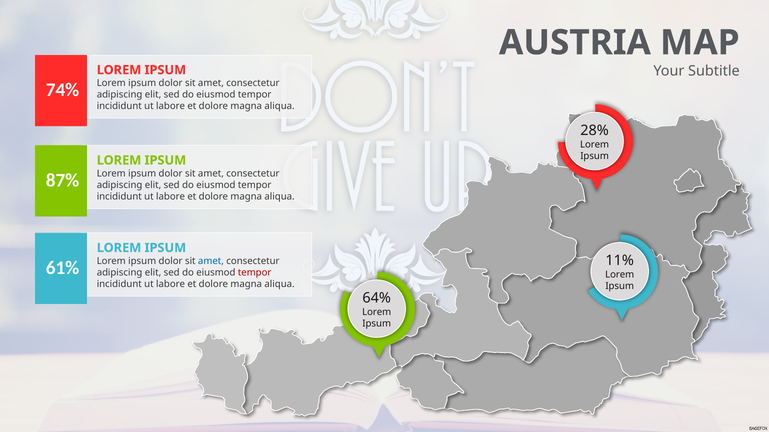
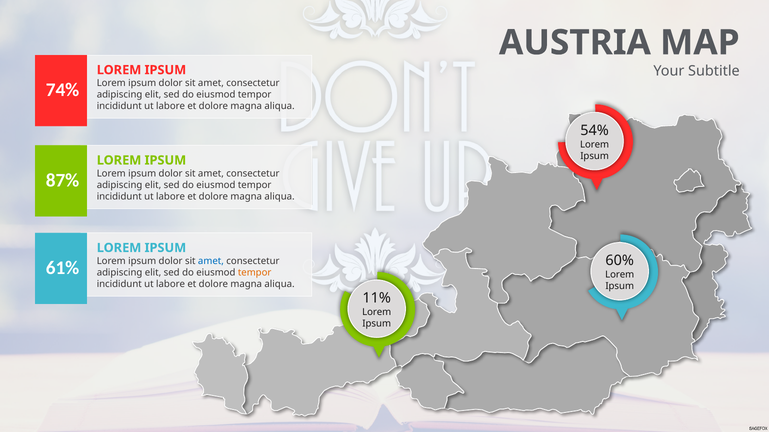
28%: 28% -> 54% (595, 131)
11%: 11% -> 60% (620, 261)
tempor colour: red -> orange (255, 273)
64%: 64% -> 11% (377, 299)
